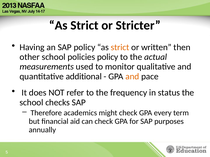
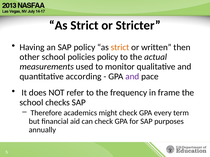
additional: additional -> according (84, 77)
and colour: orange -> purple (132, 77)
status: status -> frame (169, 93)
